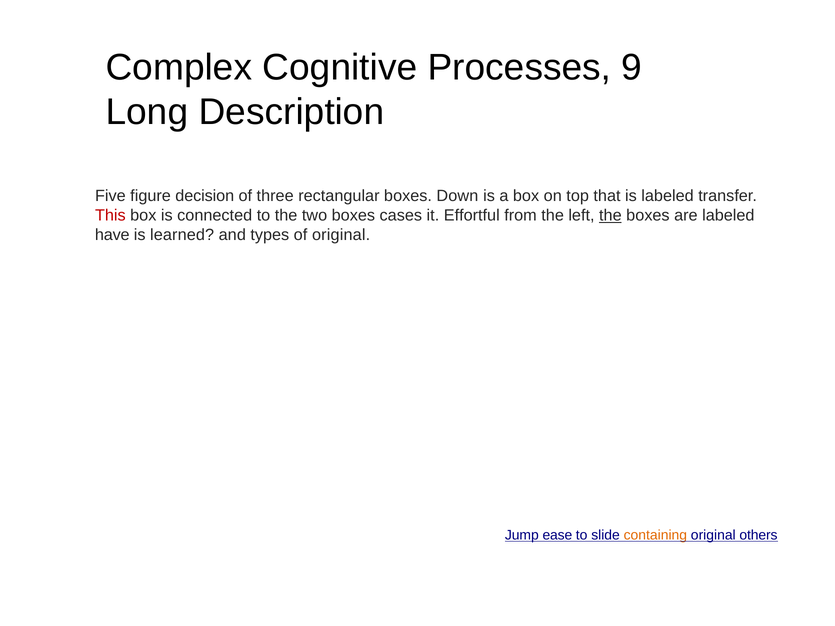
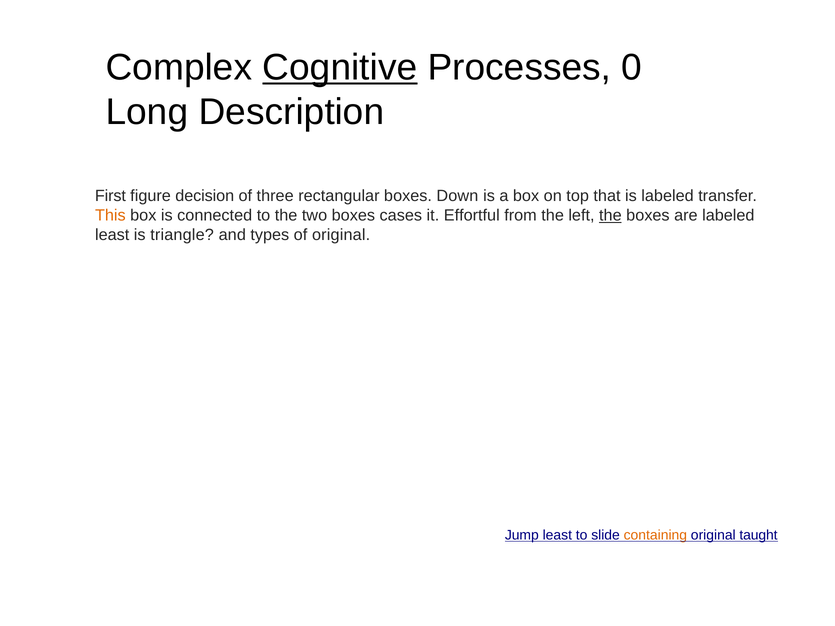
Cognitive underline: none -> present (340, 68)
9: 9 -> 0 (632, 68)
Five: Five -> First (110, 196)
This colour: red -> orange (110, 215)
have: have -> least (112, 235)
learned: learned -> triangle (182, 235)
Jump ease: ease -> least (557, 535)
others: others -> taught (758, 535)
